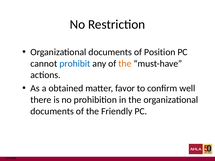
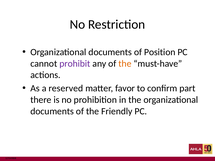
prohibit colour: blue -> purple (75, 64)
obtained: obtained -> reserved (66, 88)
well: well -> part (187, 88)
